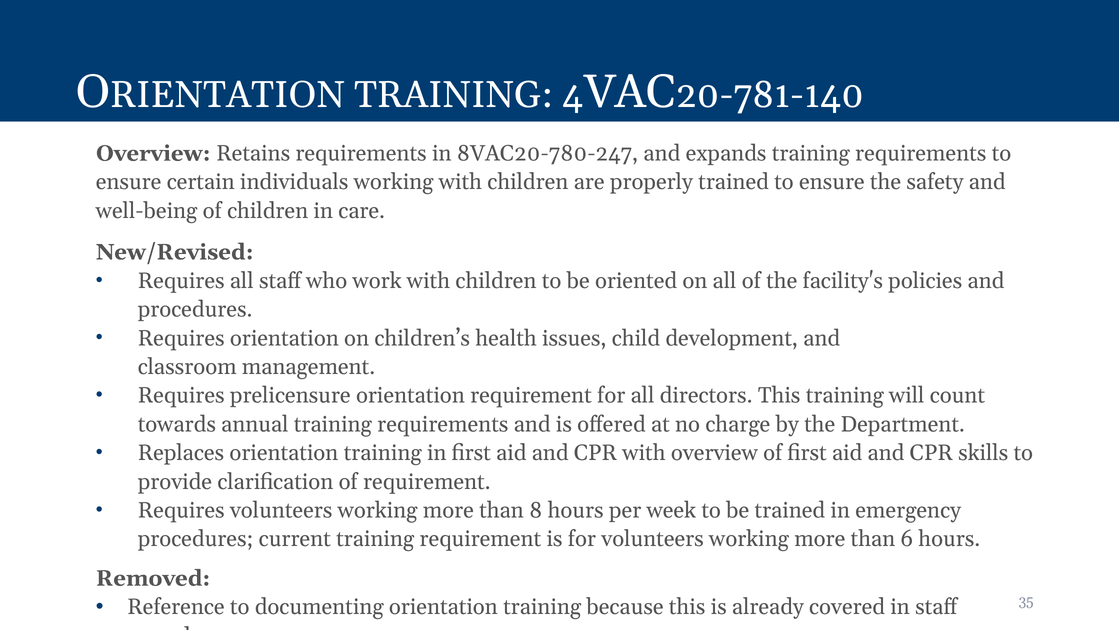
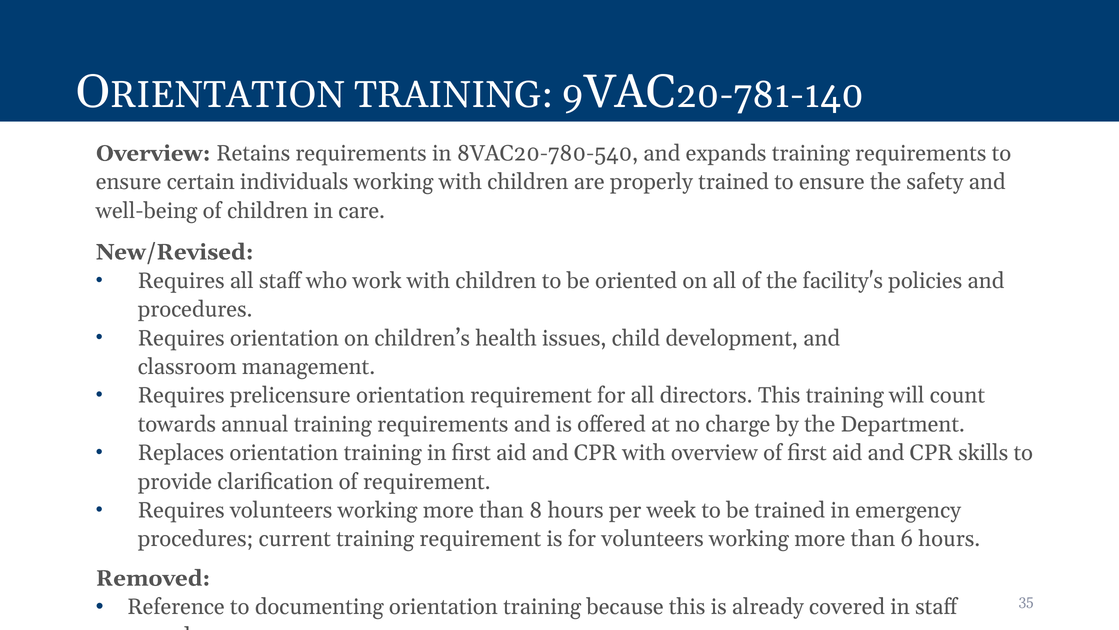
4: 4 -> 9 (573, 95)
8VAC20-780-247: 8VAC20-780-247 -> 8VAC20-780-540 (547, 153)
